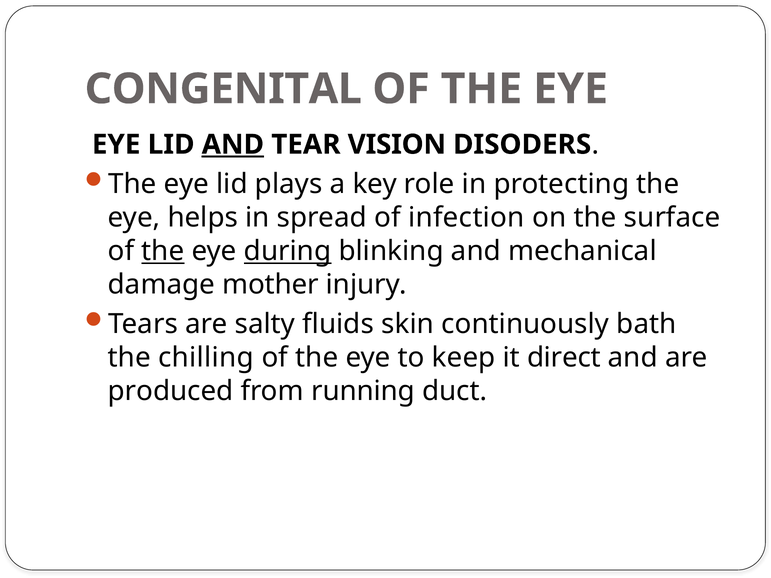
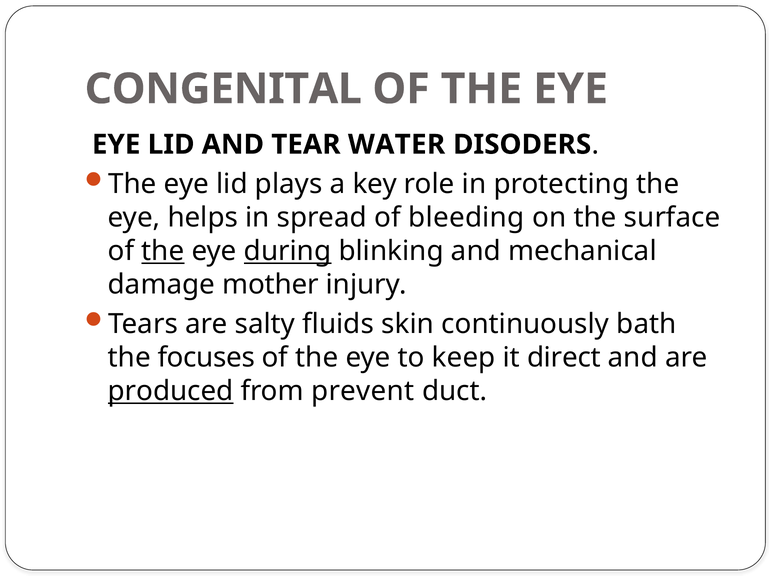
AND underline: present -> none (233, 145)
VISION: VISION -> WATER (397, 145)
infection: infection -> bleeding (466, 218)
chilling: chilling -> focuses (206, 358)
produced underline: none -> present (171, 391)
running: running -> prevent (363, 391)
